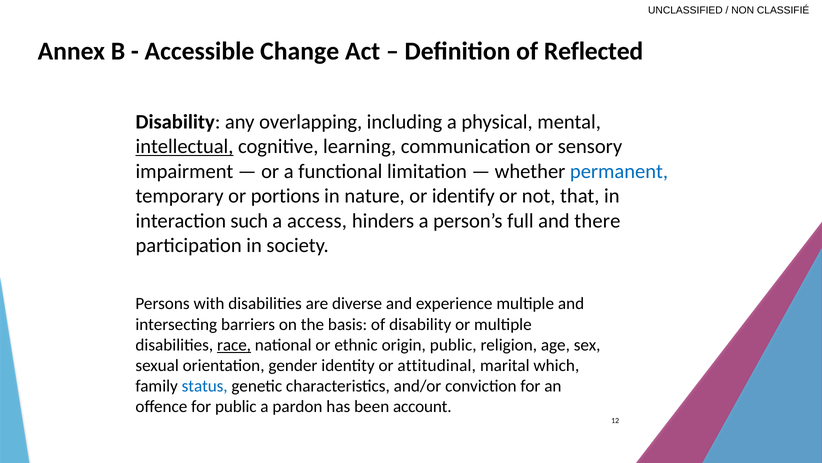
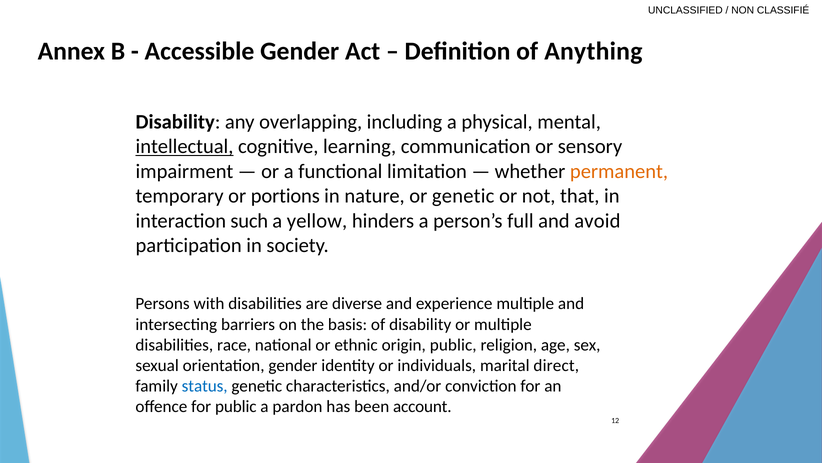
Accessible Change: Change -> Gender (300, 51)
Reflected: Reflected -> Anything (593, 51)
permanent colour: blue -> orange (619, 171)
or identify: identify -> genetic (463, 196)
access: access -> yellow (317, 220)
there: there -> avoid (597, 220)
race underline: present -> none (234, 345)
attitudinal: attitudinal -> individuals (437, 365)
which: which -> direct (556, 365)
